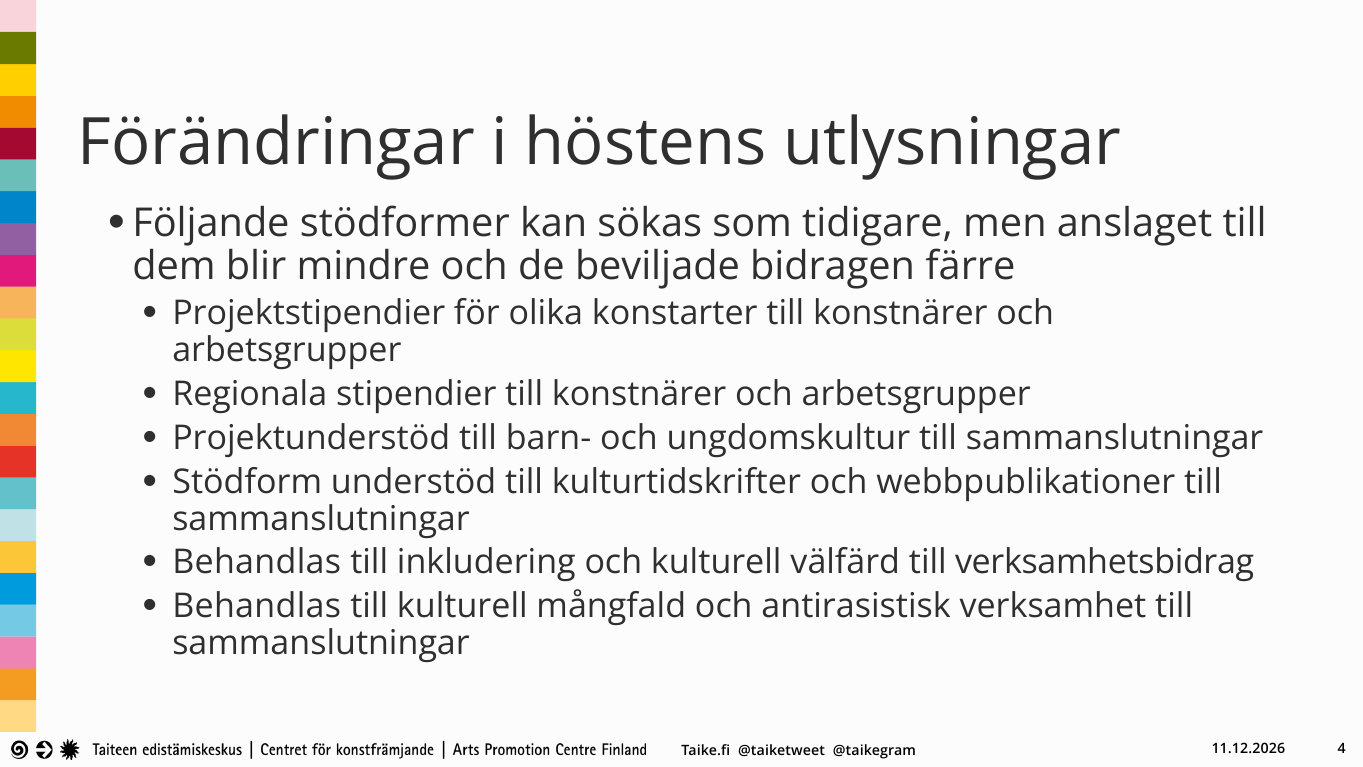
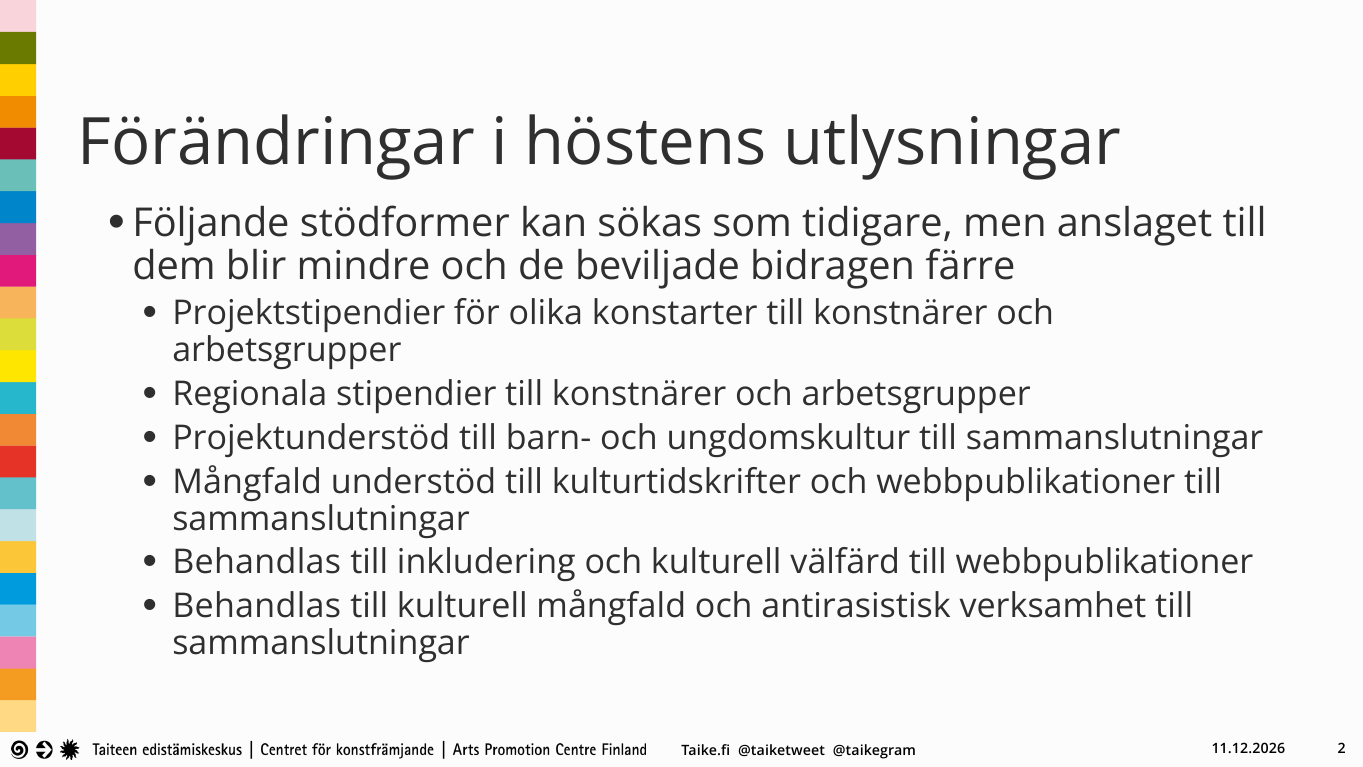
Stödform: Stödform -> Mångfald (247, 482)
till verksamhetsbidrag: verksamhetsbidrag -> webbpublikationer (1104, 562)
4: 4 -> 2 (1342, 749)
